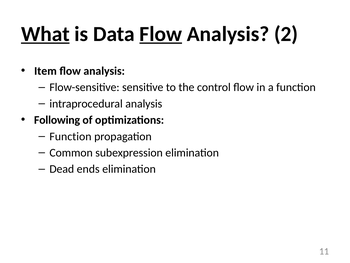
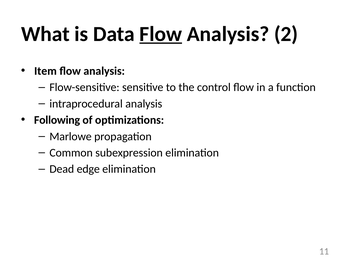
What underline: present -> none (45, 34)
Function: Function -> Marlowe (71, 136)
ends: ends -> edge (88, 169)
